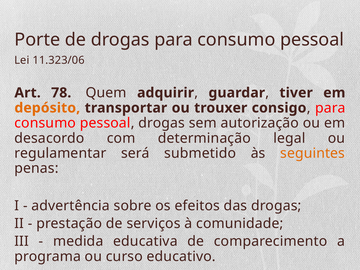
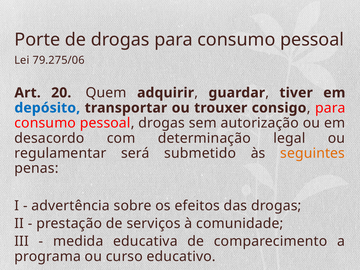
11.323/06: 11.323/06 -> 79.275/06 (59, 60)
78: 78 -> 20 (61, 93)
depósito colour: orange -> blue (47, 108)
